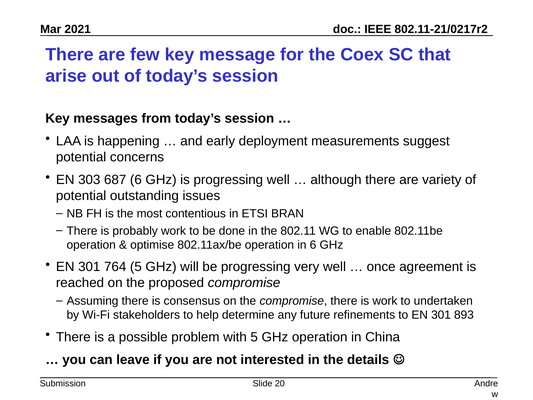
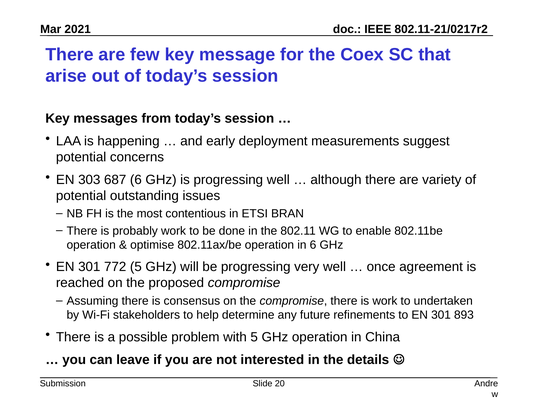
764: 764 -> 772 (115, 267)
